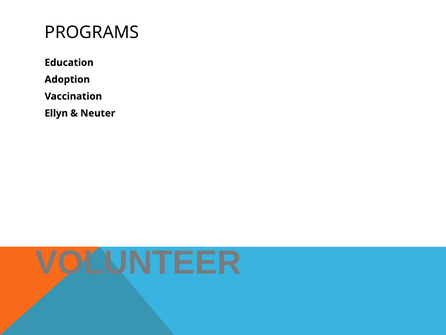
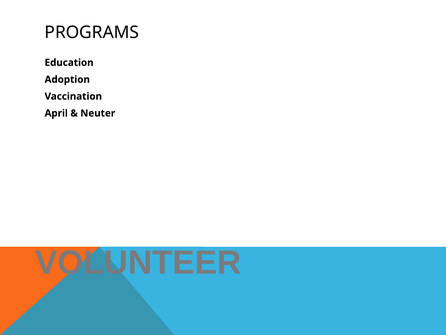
Ellyn: Ellyn -> April (56, 113)
